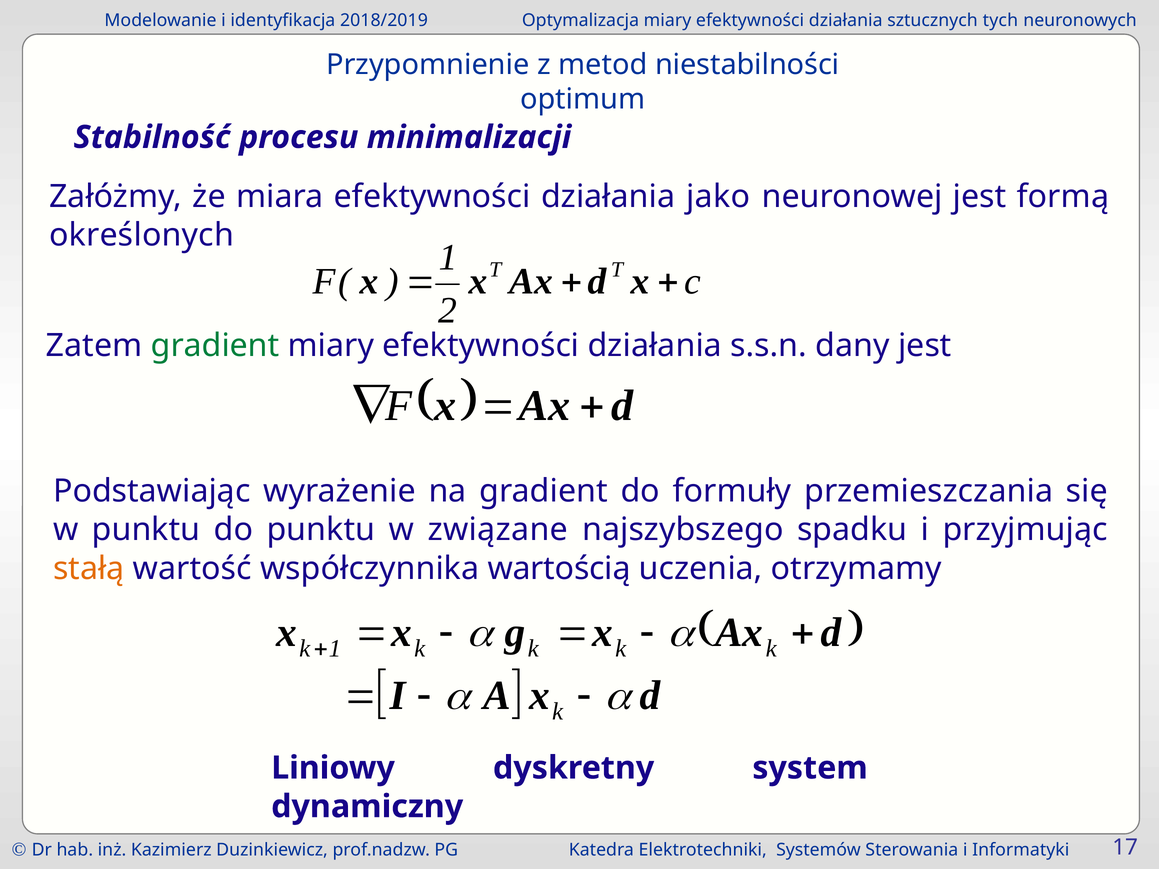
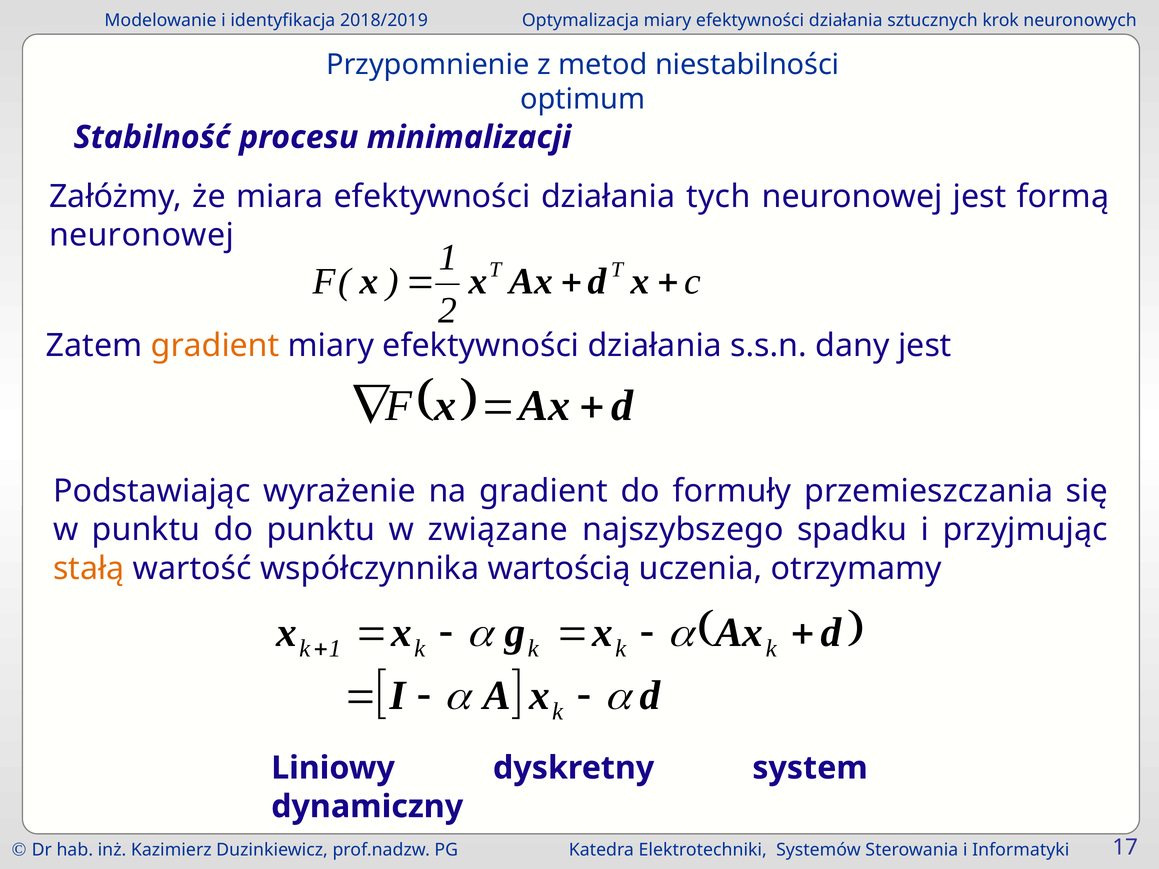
tych: tych -> krok (1001, 21)
jako: jako -> tych (718, 196)
określonych: określonych -> neuronowej (141, 235)
gradient colour: green -> orange (215, 346)
